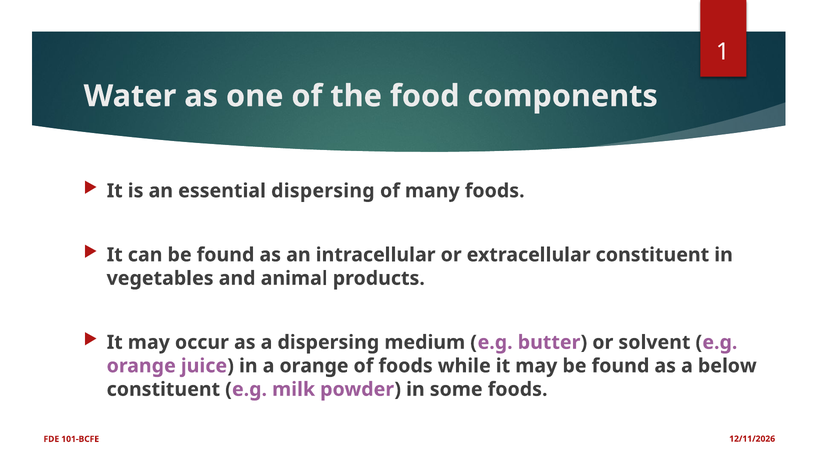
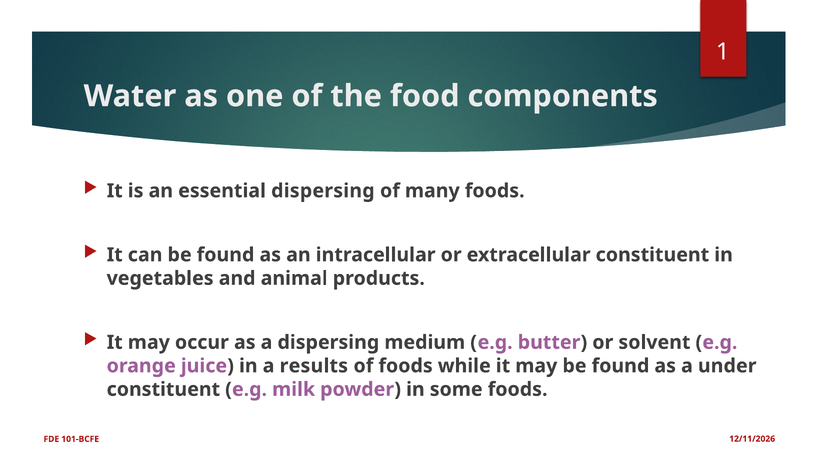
a orange: orange -> results (314, 366)
below: below -> under (727, 366)
